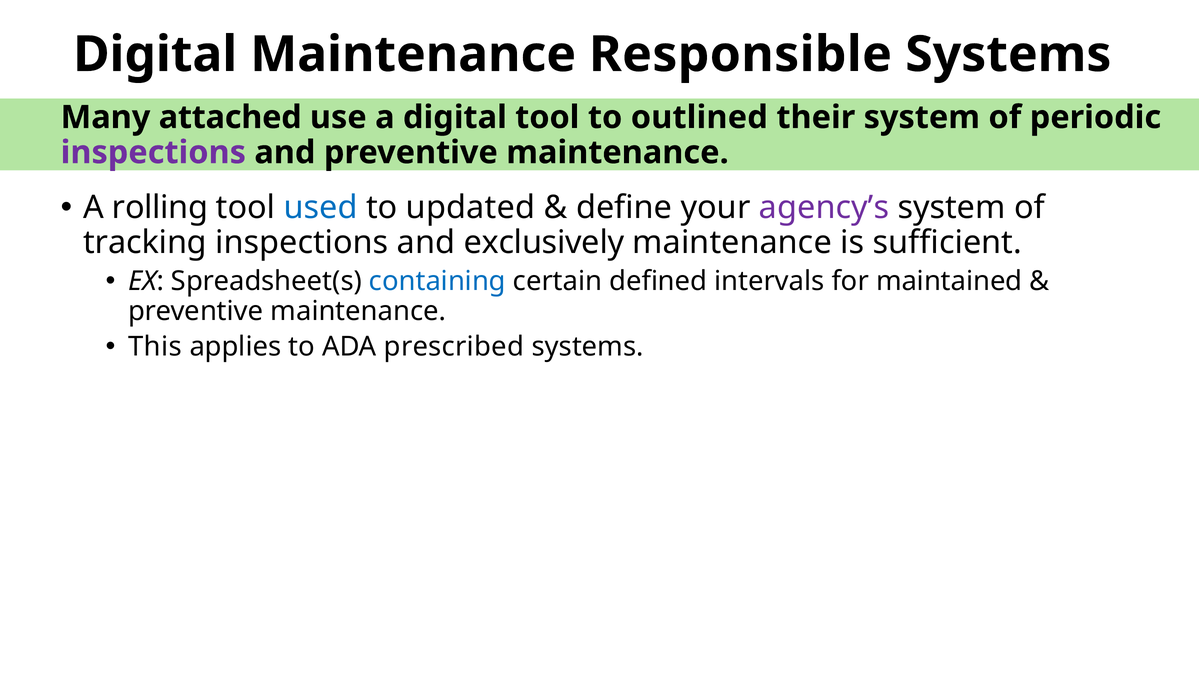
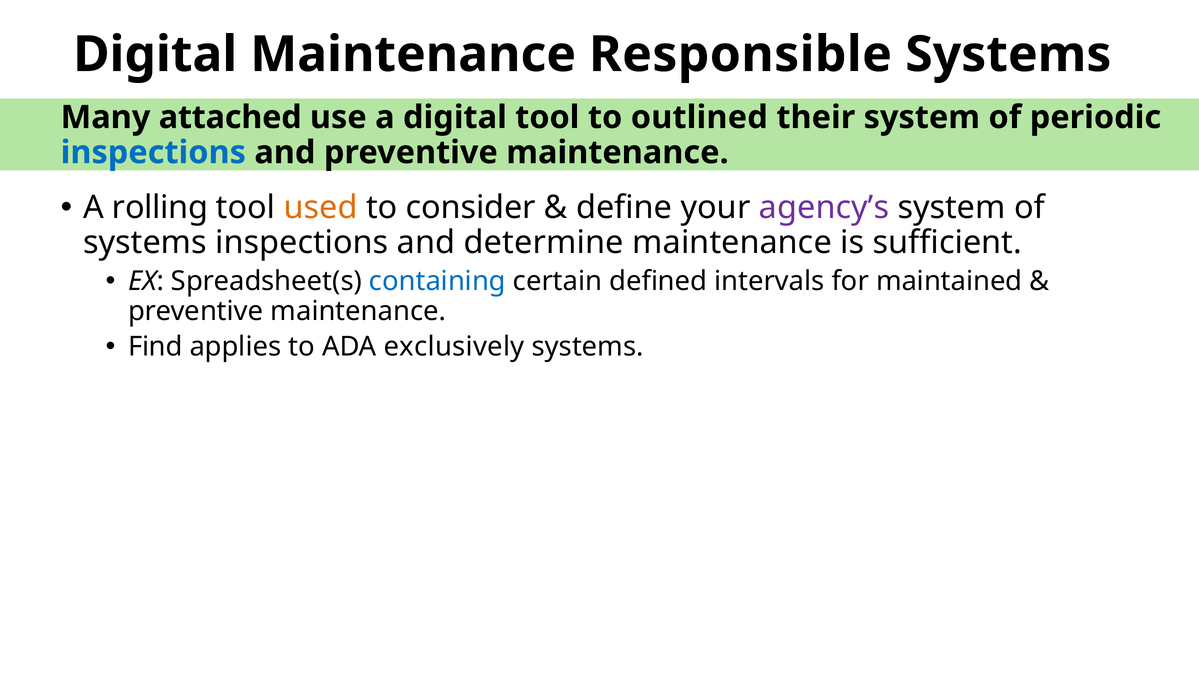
inspections colour: purple -> blue (153, 153)
used colour: blue -> orange (321, 208)
updated: updated -> consider (471, 208)
tracking: tracking -> systems (145, 243)
exclusively: exclusively -> determine (544, 243)
This: This -> Find (155, 347)
prescribed: prescribed -> exclusively (454, 347)
